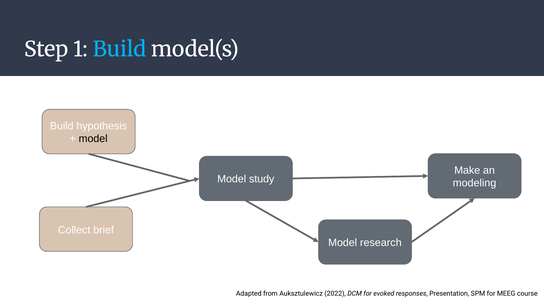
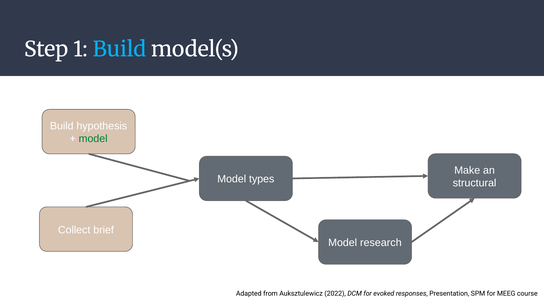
model colour: black -> green (93, 139)
study: study -> types (262, 179)
modeling: modeling -> structural (475, 183)
